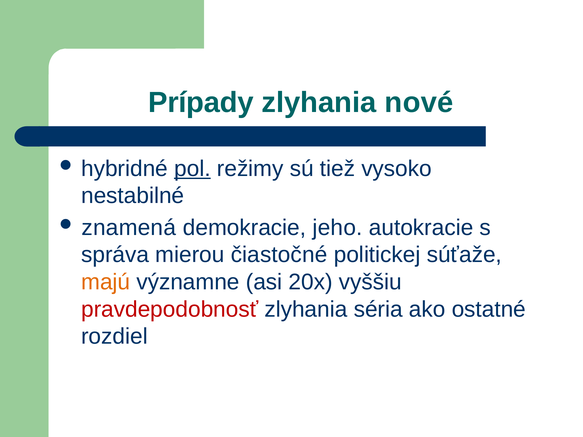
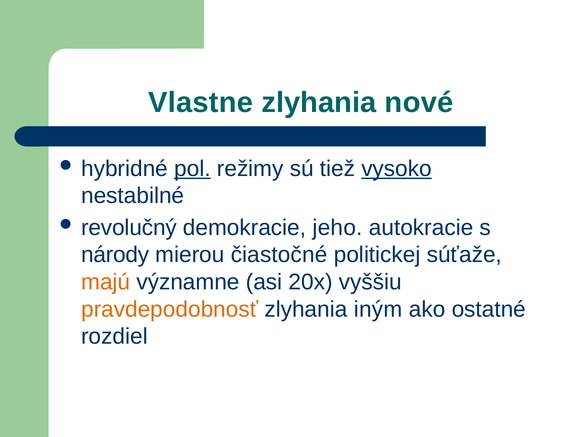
Prípady: Prípady -> Vlastne (201, 103)
vysoko underline: none -> present (397, 169)
znamená: znamená -> revolučný (129, 228)
správa: správa -> národy (115, 255)
pravdepodobnosť colour: red -> orange (170, 309)
séria: séria -> iným (378, 309)
